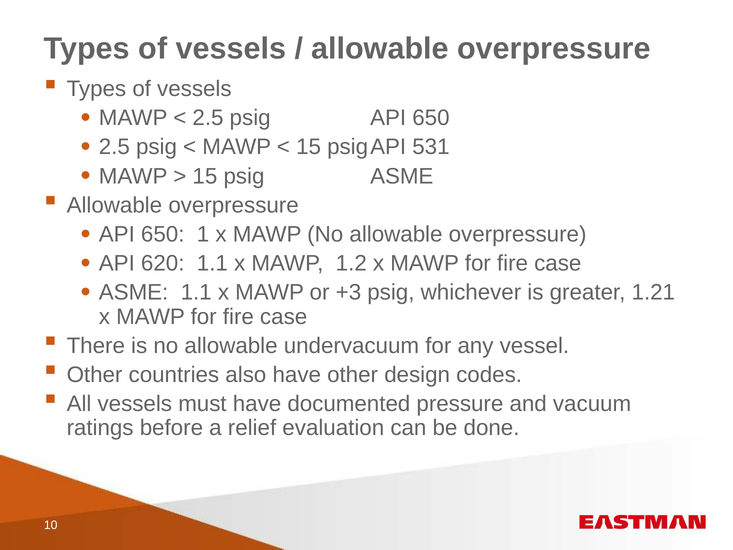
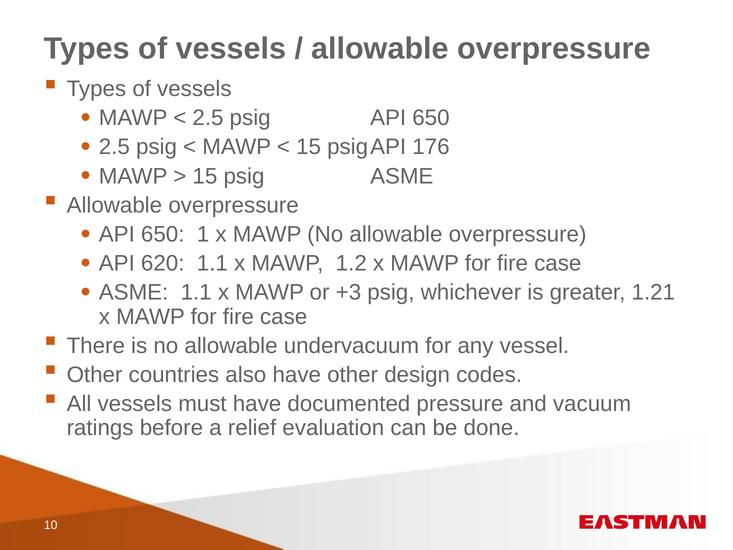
531: 531 -> 176 (431, 147)
